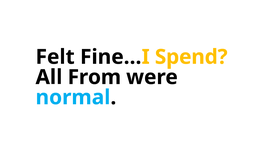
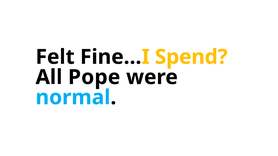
From: From -> Pope (94, 77)
